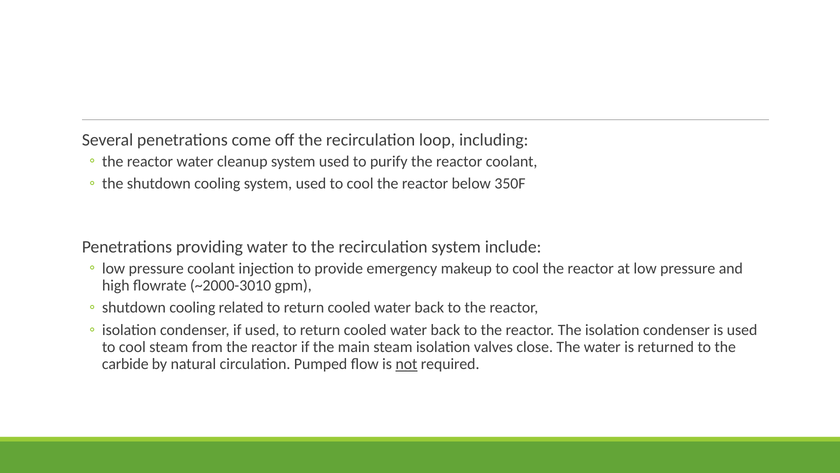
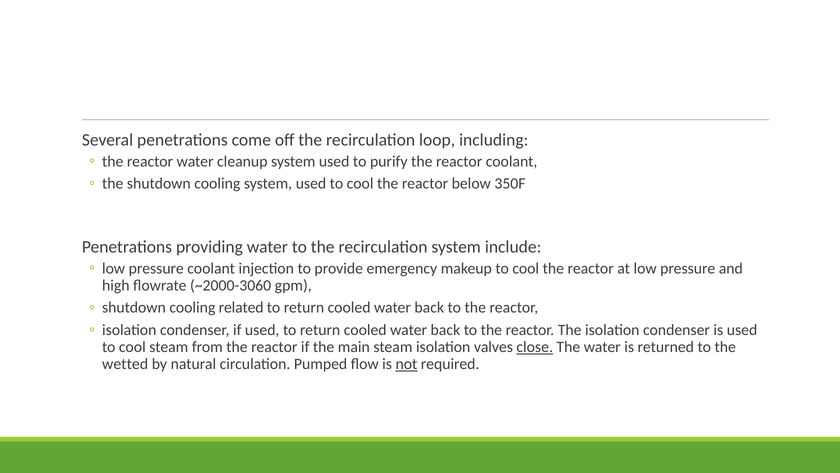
~2000-3010: ~2000-3010 -> ~2000-3060 (231, 285)
close underline: none -> present (535, 347)
carbide: carbide -> wetted (125, 364)
